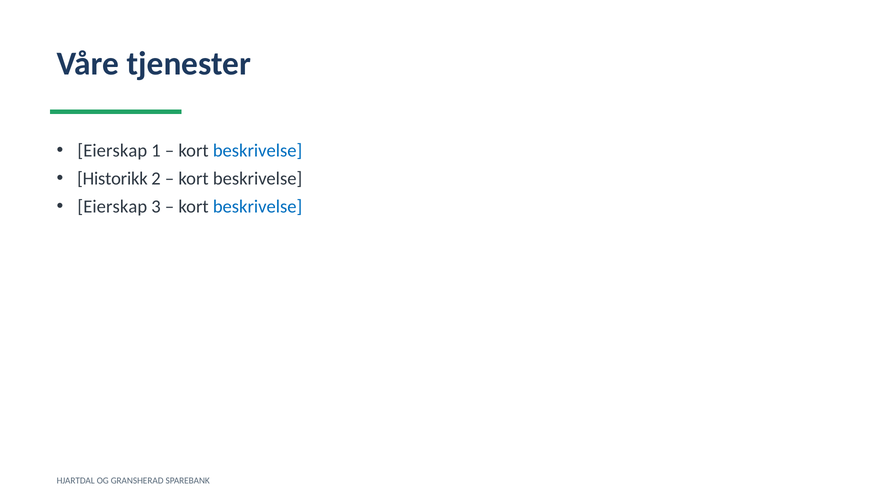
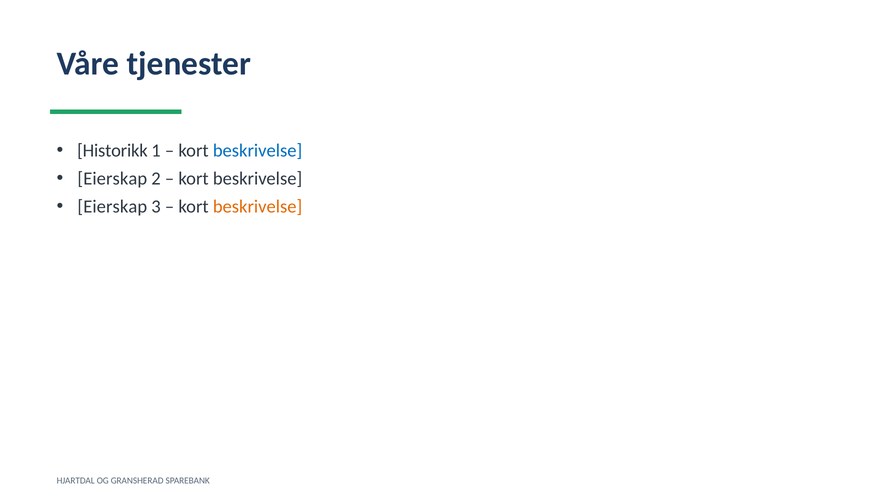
Eierskap: Eierskap -> Historikk (112, 151)
Historikk: Historikk -> Eierskap (112, 179)
beskrivelse colour: blue -> orange (258, 206)
